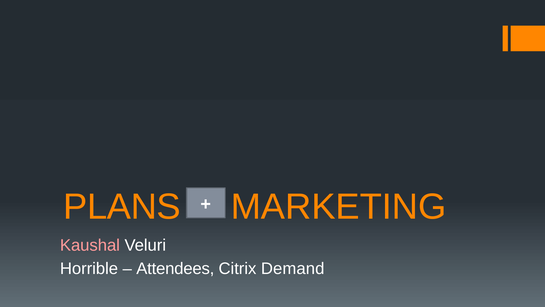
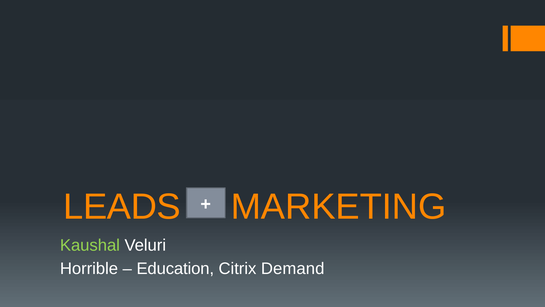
PLANS: PLANS -> LEADS (122, 207)
Kaushal colour: pink -> light green (90, 245)
Attendees: Attendees -> Education (175, 268)
